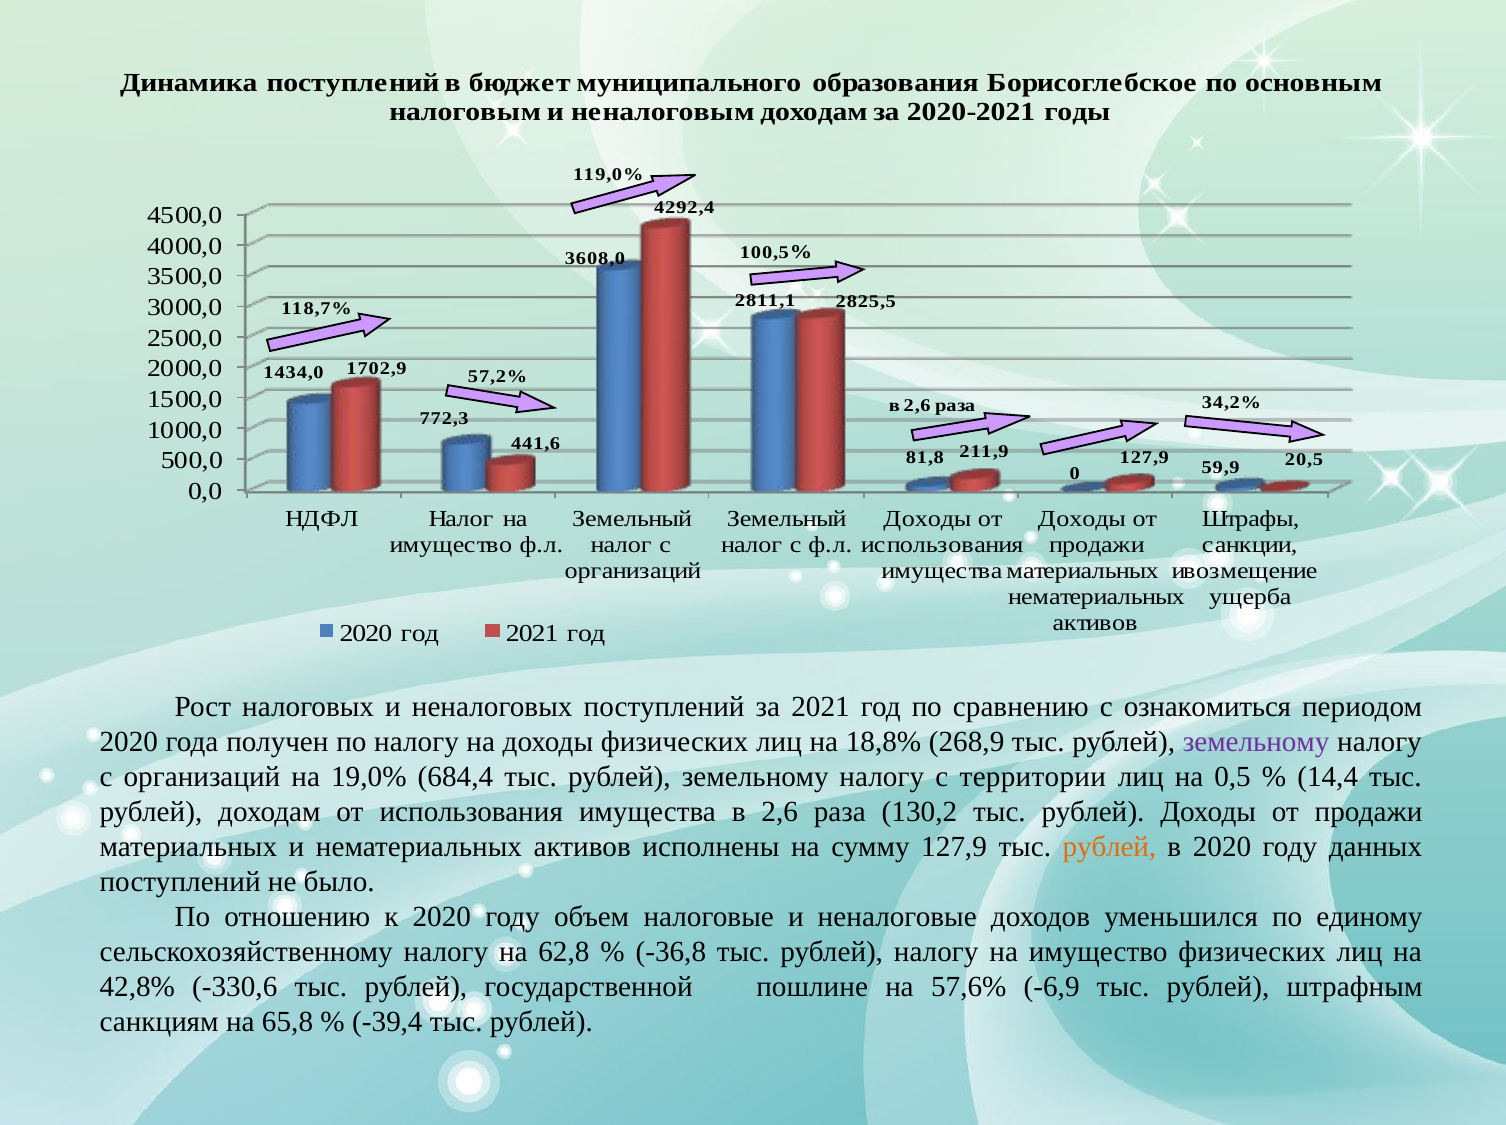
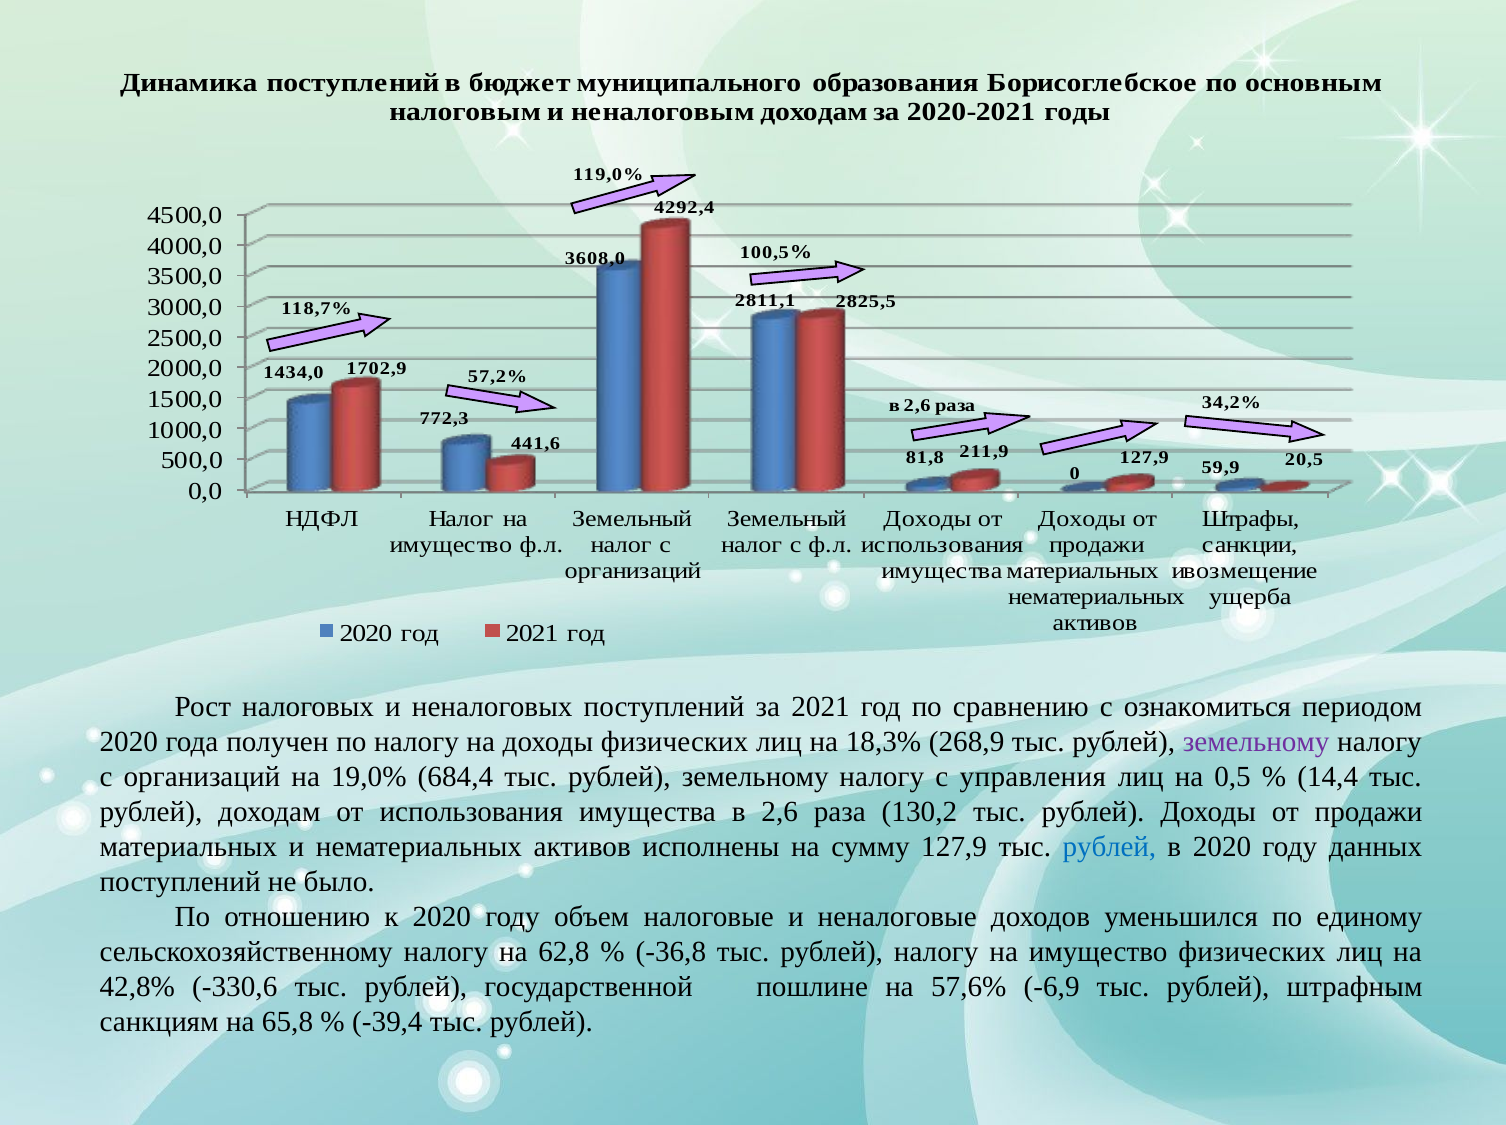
18,8%: 18,8% -> 18,3% (884, 742)
территории: территории -> управления (1033, 777)
рублей colour: orange -> blue (1109, 847)
